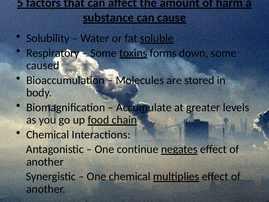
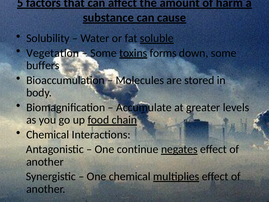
Respiratory: Respiratory -> Vegetation (53, 53)
caused: caused -> buffers (43, 65)
